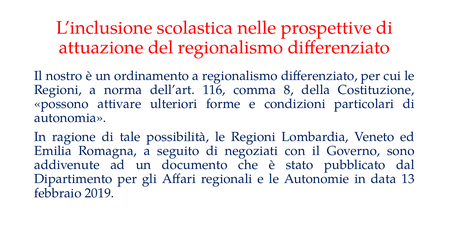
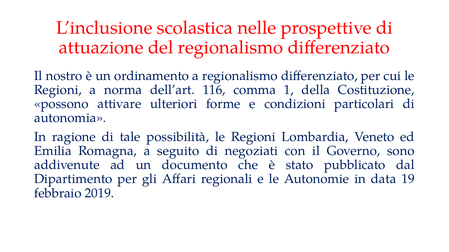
8: 8 -> 1 (289, 90)
13: 13 -> 19 (408, 179)
